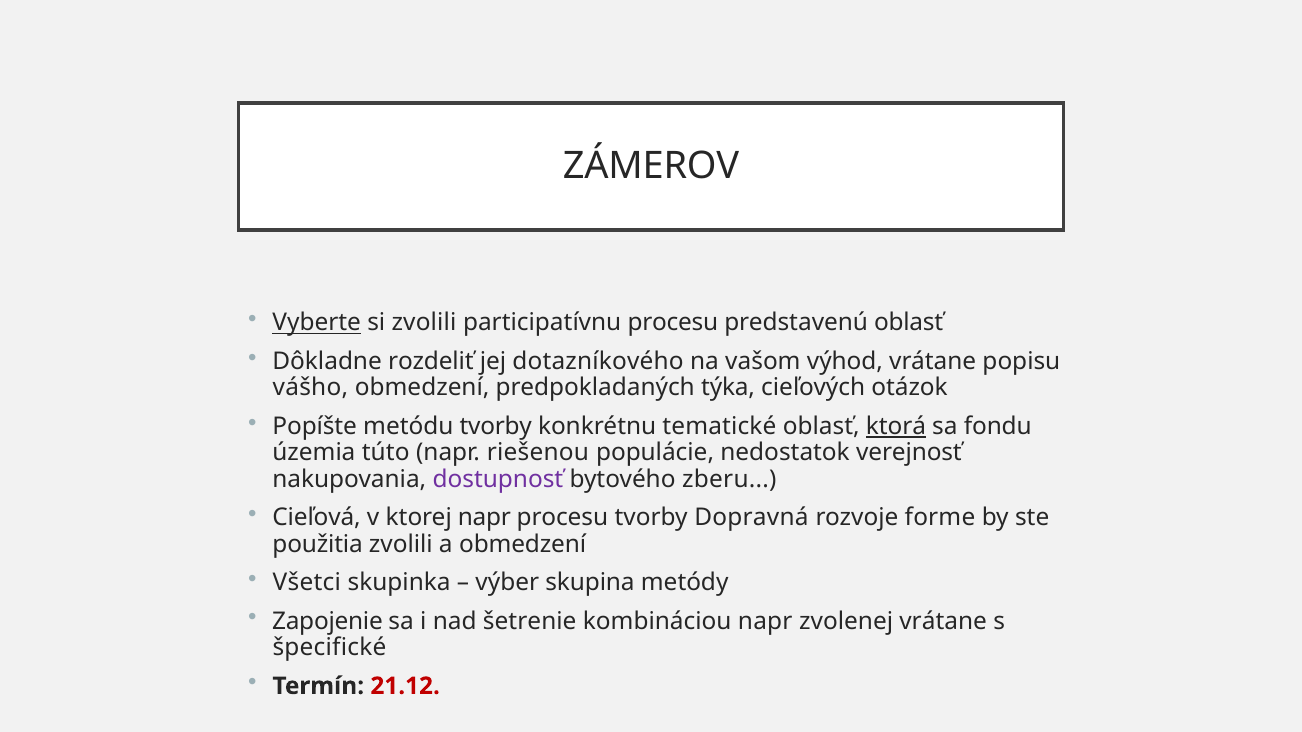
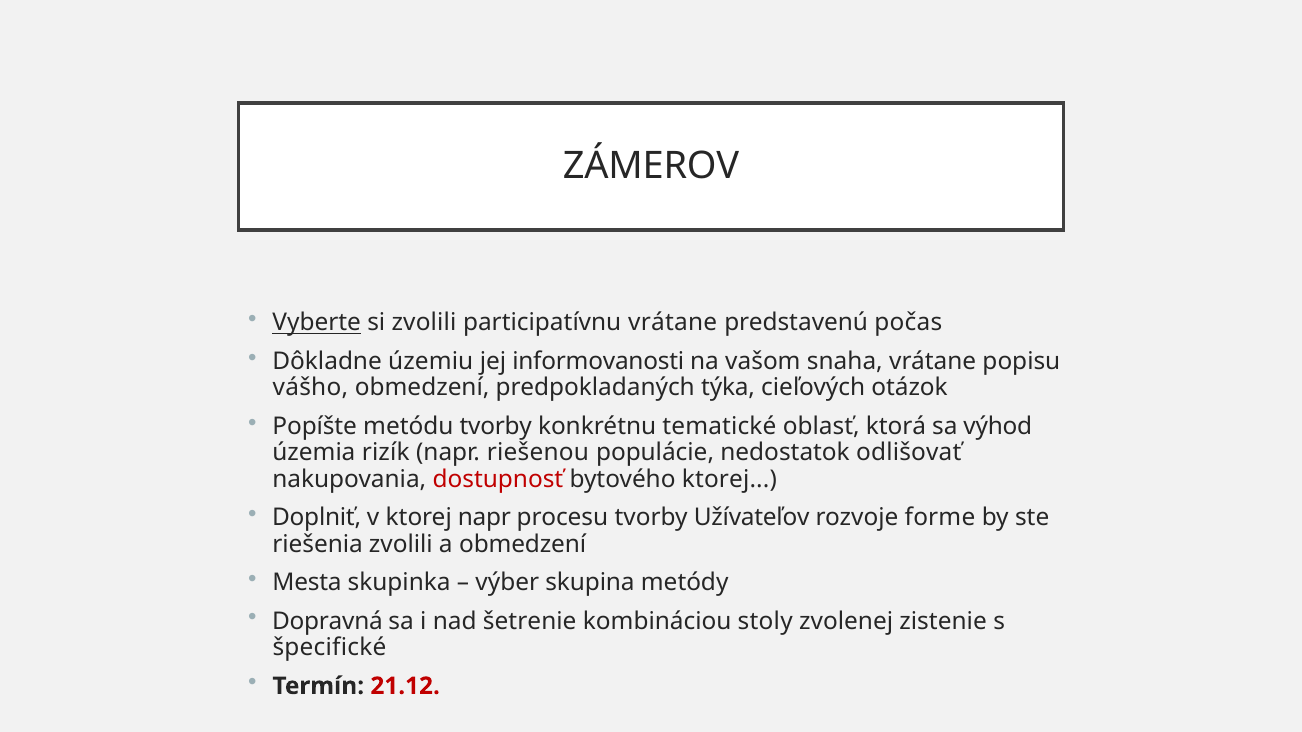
participatívnu procesu: procesu -> vrátane (673, 323)
predstavenú oblasť: oblasť -> počas (908, 323)
rozdeliť: rozdeliť -> územiu (431, 362)
dotazníkového: dotazníkového -> informovanosti (598, 362)
výhod: výhod -> snaha (845, 362)
ktorá underline: present -> none (896, 427)
fondu: fondu -> výhod (998, 427)
túto: túto -> rizík (386, 453)
verejnosť: verejnosť -> odlišovať (909, 453)
dostupnosť colour: purple -> red (498, 479)
bytového zberu: zberu -> ktorej (729, 479)
Cieľová: Cieľová -> Doplniť (317, 518)
Dopravná: Dopravná -> Užívateľov (752, 518)
použitia: použitia -> riešenia (318, 544)
Všetci: Všetci -> Mesta (307, 583)
Zapojenie: Zapojenie -> Dopravná (327, 621)
kombináciou napr: napr -> stoly (765, 621)
zvolenej vrátane: vrátane -> zistenie (943, 621)
